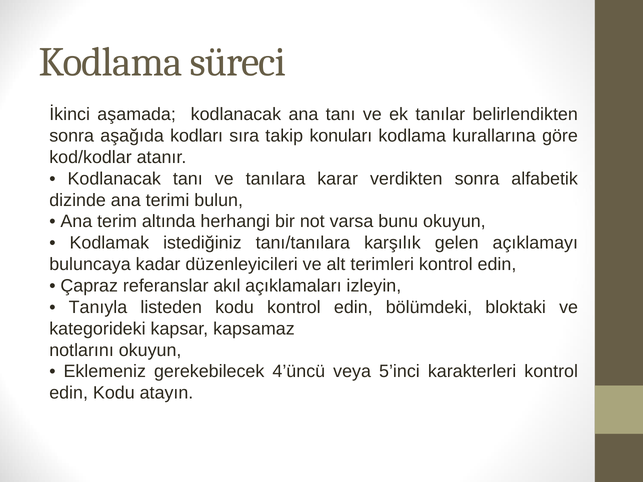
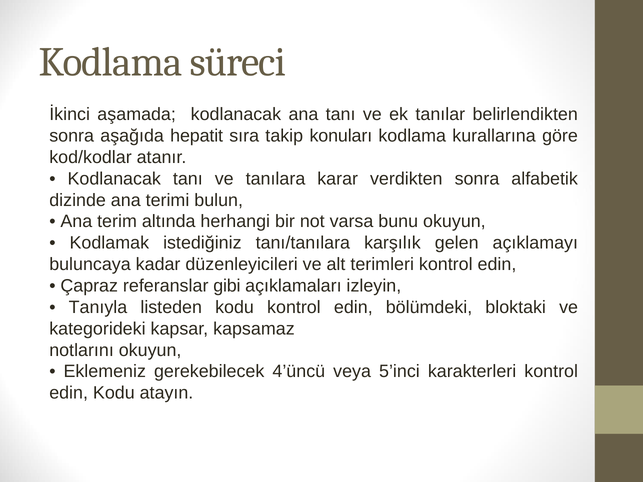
kodları: kodları -> hepatit (197, 136)
akıl: akıl -> gibi (227, 286)
